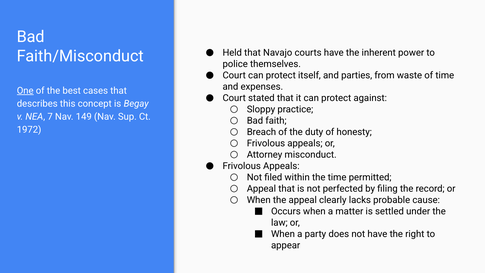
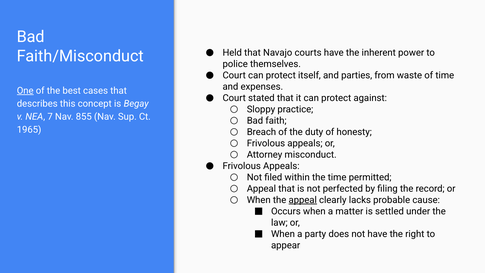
149: 149 -> 855 (84, 117)
1972: 1972 -> 1965 (29, 130)
appeal underline: none -> present (303, 200)
